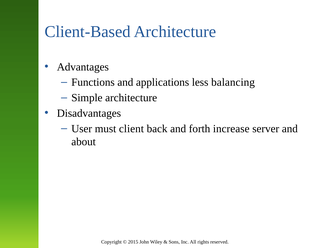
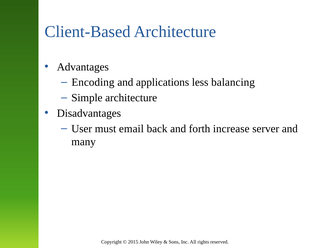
Functions: Functions -> Encoding (93, 82)
client: client -> email (131, 128)
about: about -> many (84, 142)
